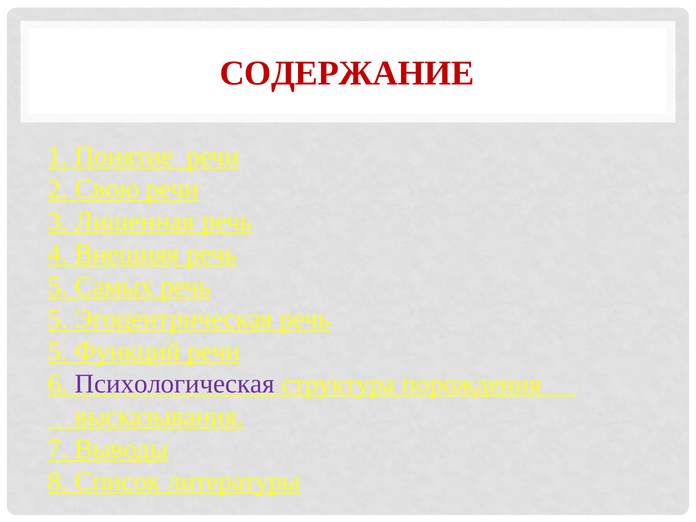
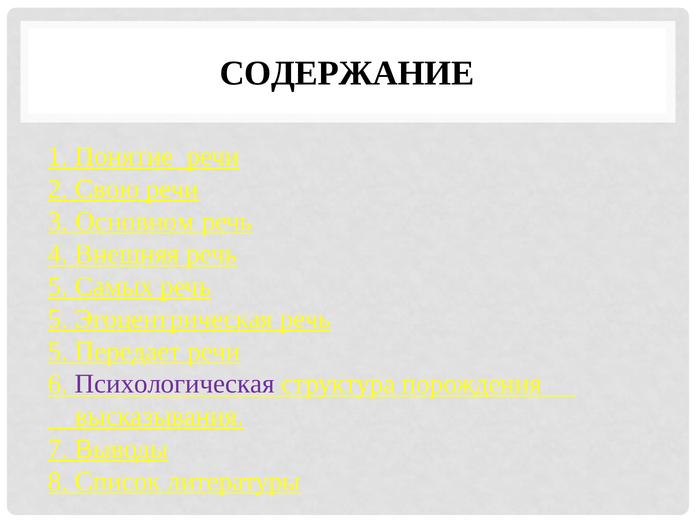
СОДЕРЖАНИЕ colour: red -> black (347, 73)
Лишенная: Лишенная -> Основном (135, 221)
Функций: Функций -> Передает (128, 351)
